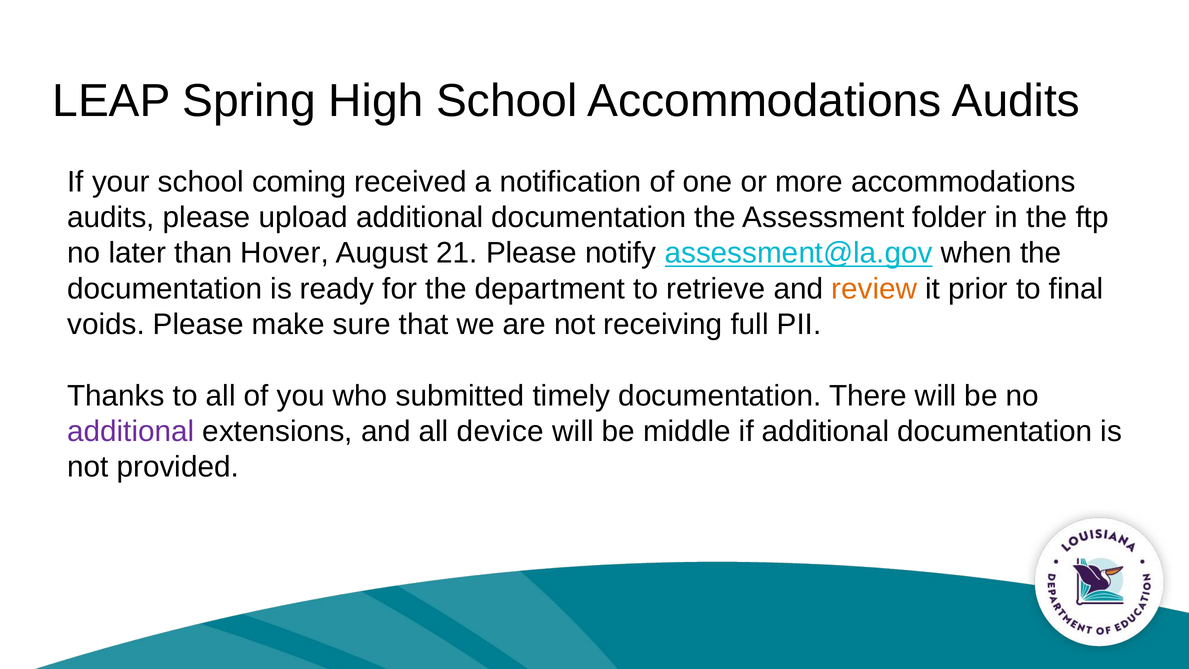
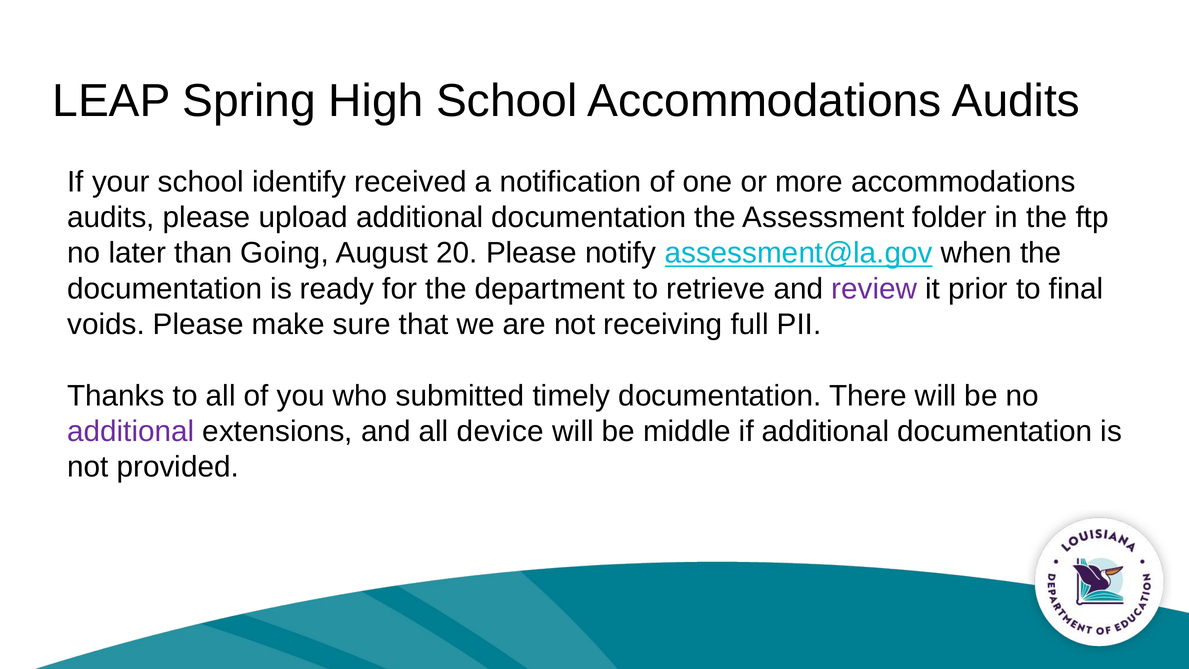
coming: coming -> identify (299, 182)
Hover: Hover -> Going (285, 253)
21: 21 -> 20 (457, 253)
review colour: orange -> purple (874, 289)
